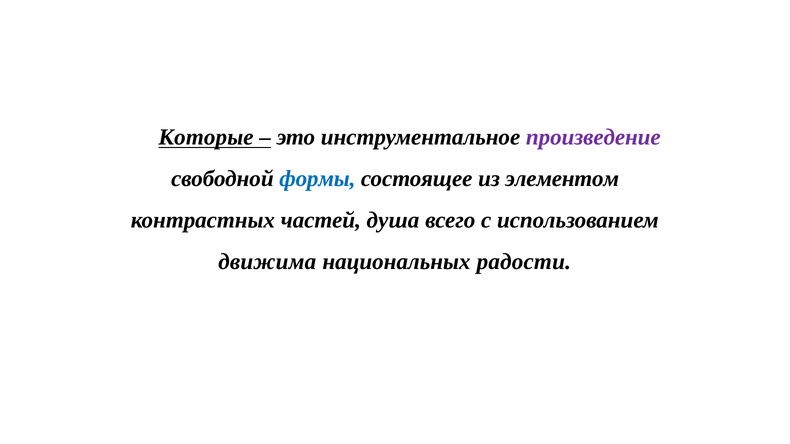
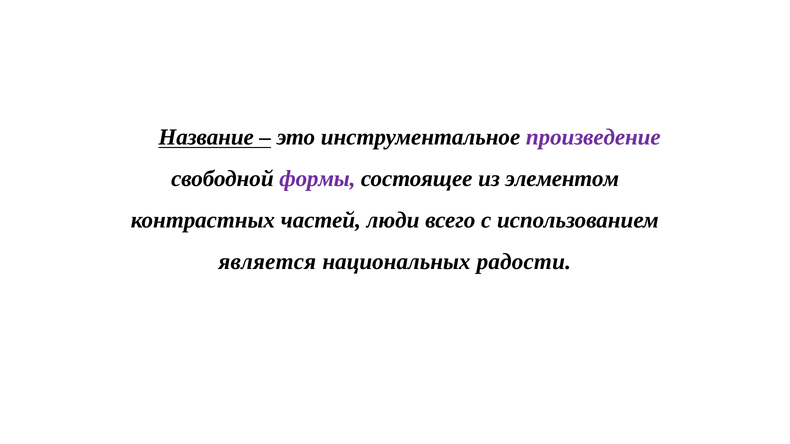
Которые: Которые -> Название (206, 138)
формы colour: blue -> purple (317, 179)
душа: душа -> люди (393, 221)
движима: движима -> является (267, 262)
